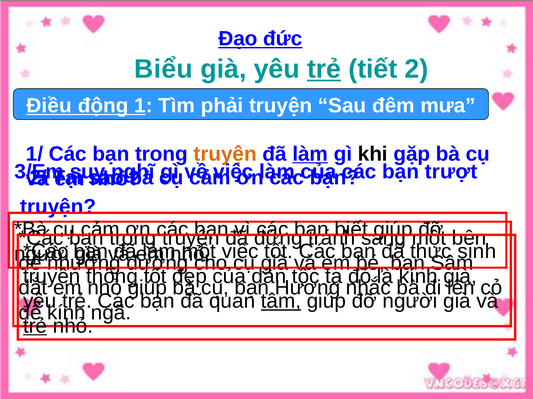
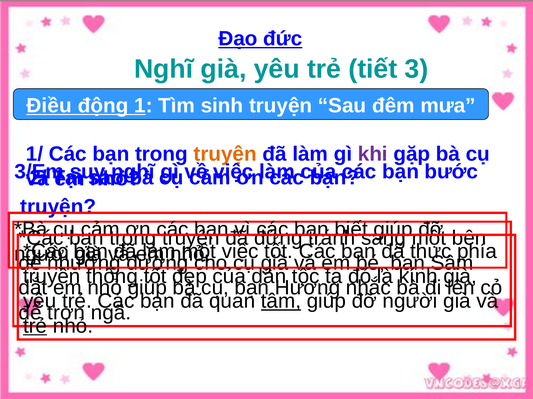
Biểu: Biểu -> Nghĩ (164, 69)
trẻ underline: present -> none (324, 69)
2: 2 -> 3 (417, 69)
phải: phải -> sinh (222, 106)
làm underline: present -> none (310, 154)
khi colour: black -> purple (373, 154)
trượt: trượt -> bước (451, 172)
sinh: sinh -> phía (477, 252)
kính: kính -> trơn (66, 313)
